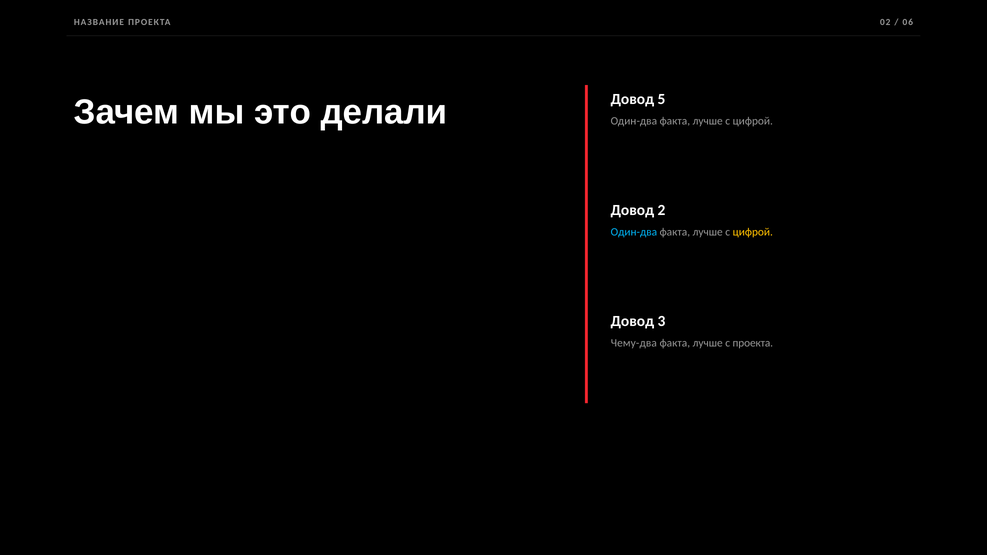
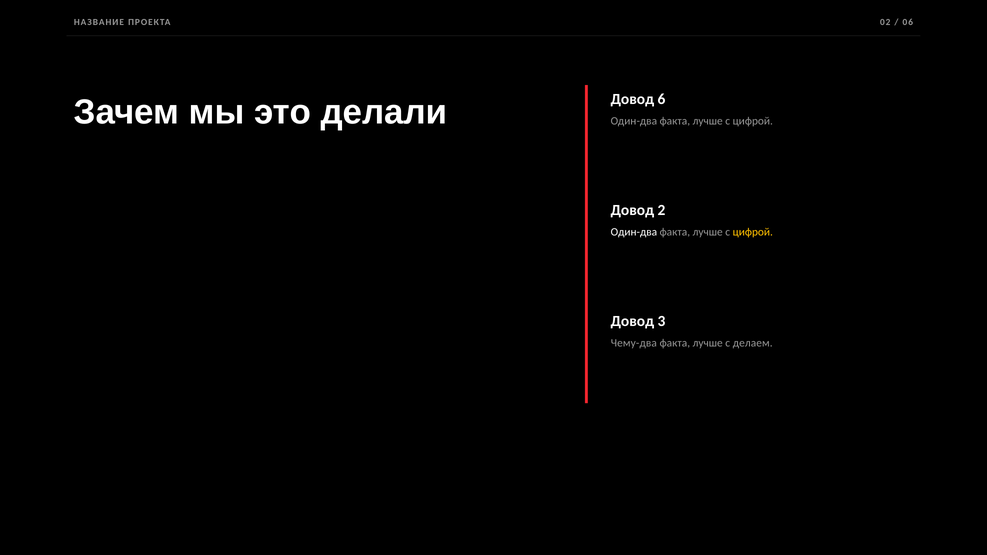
5: 5 -> 6 (662, 99)
Один-два colour: light blue -> white (634, 232)
с проекта: проекта -> делаем (753, 343)
